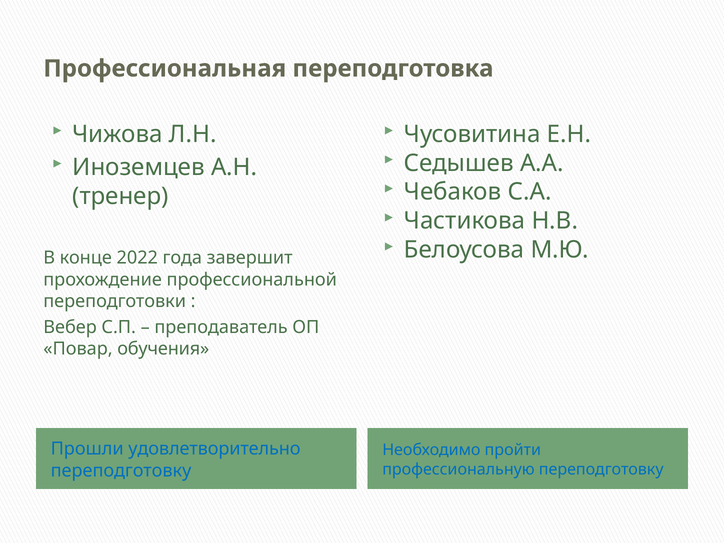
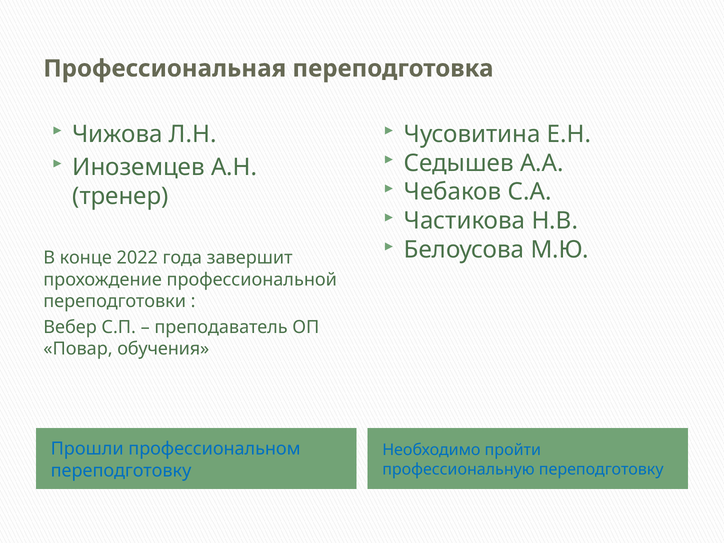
удовлетворительно: удовлетворительно -> профессиональном (214, 449)
